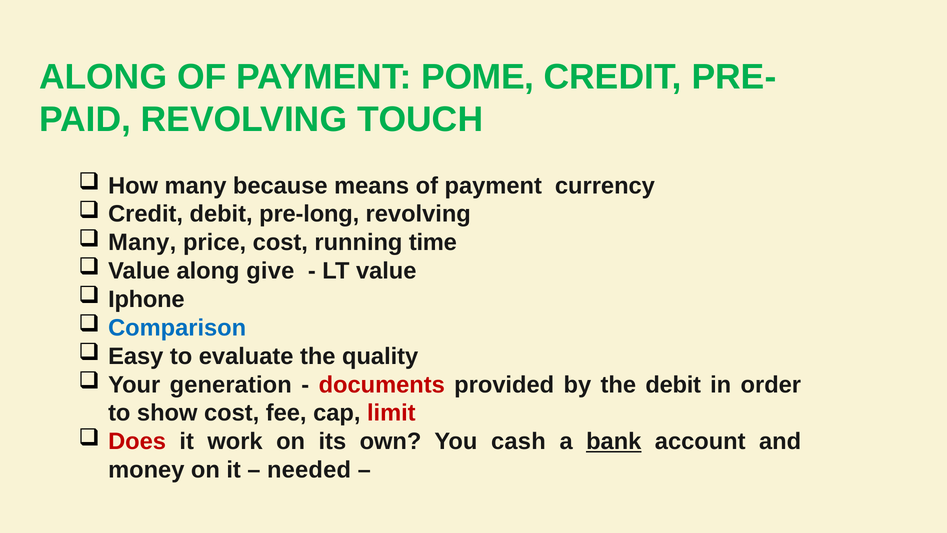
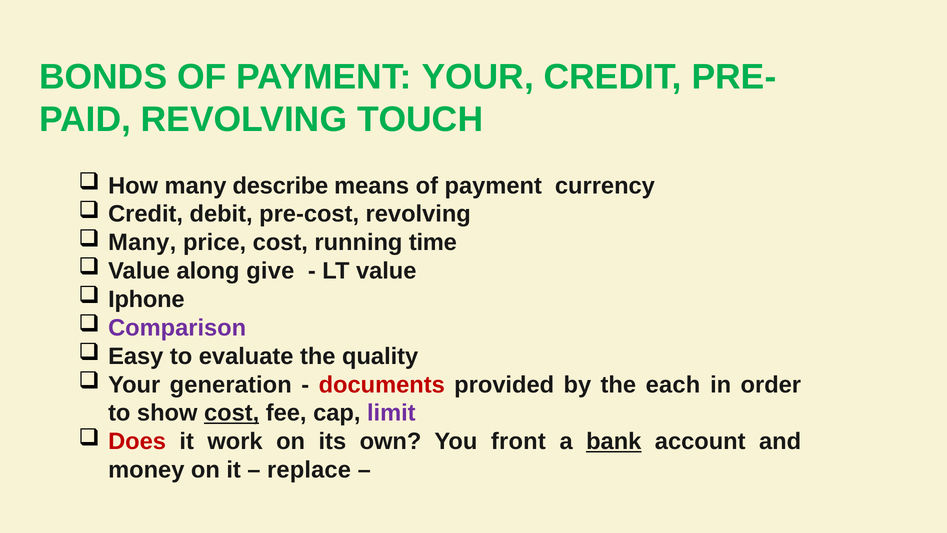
ALONG: ALONG -> BONDS (103, 77)
PAYMENT POME: POME -> YOUR (478, 77)
because: because -> describe (280, 186)
pre-long: pre-long -> pre-cost (309, 214)
Comparison colour: blue -> purple (177, 328)
the debit: debit -> each (673, 384)
cost underline: none -> present (232, 413)
limit colour: red -> purple (391, 413)
cash: cash -> front (518, 441)
needed: needed -> replace (309, 470)
